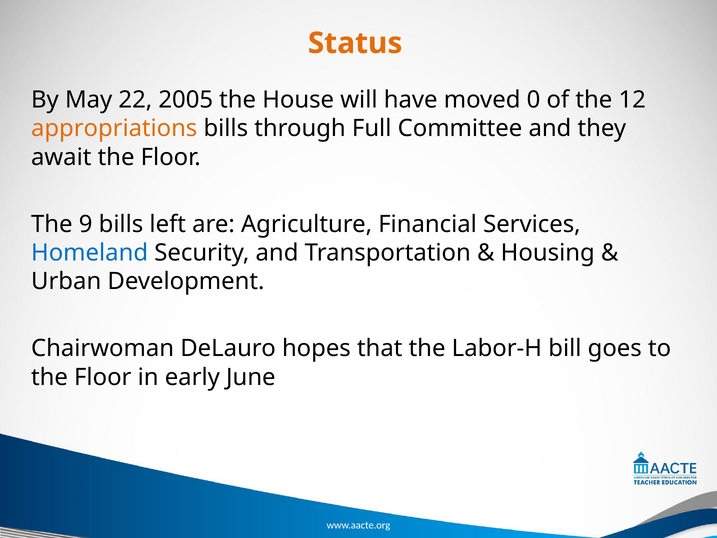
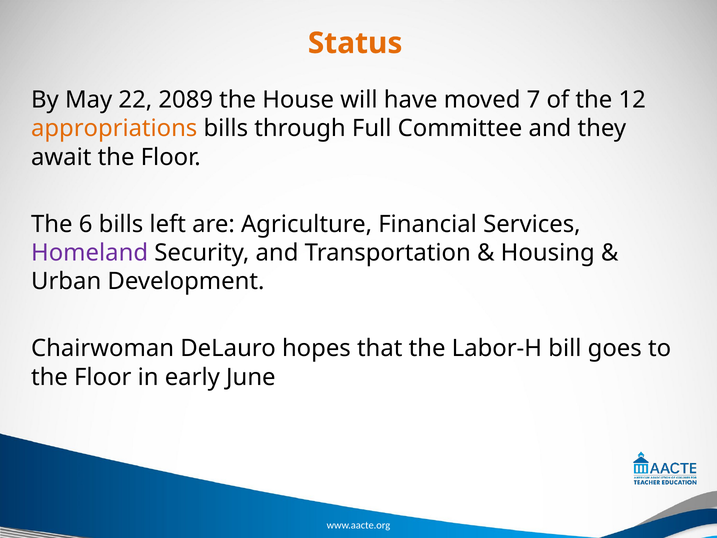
2005: 2005 -> 2089 (186, 100)
0: 0 -> 7 (534, 100)
9: 9 -> 6 (86, 224)
Homeland colour: blue -> purple (90, 253)
